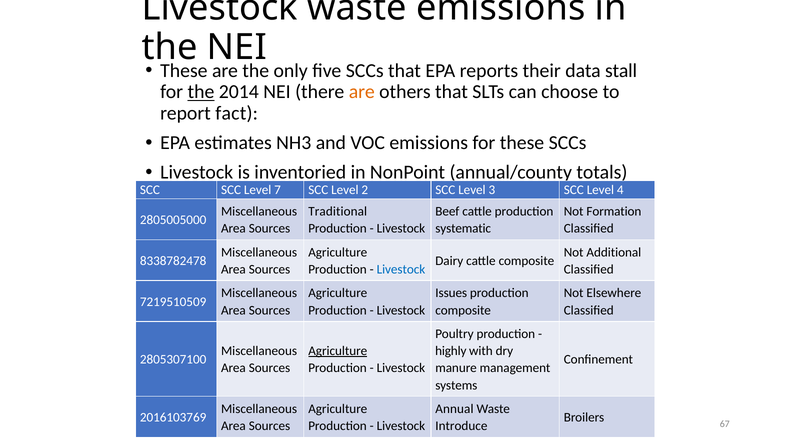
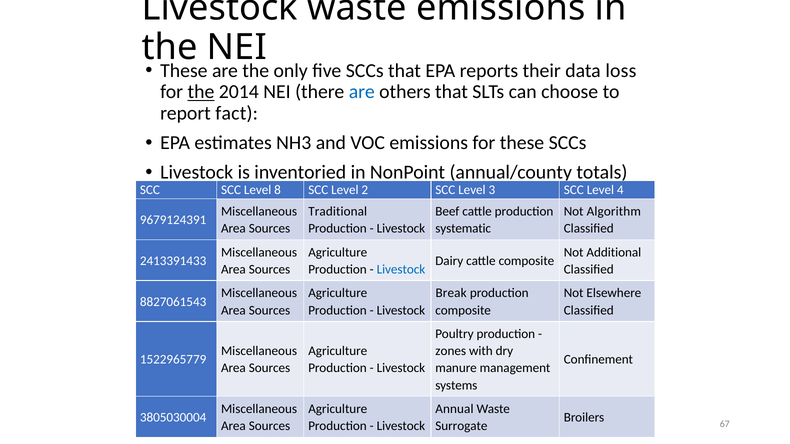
stall: stall -> loss (621, 71)
are colour: orange -> blue (362, 92)
7: 7 -> 8 (278, 190)
Formation: Formation -> Algorithm (614, 211)
2805005000: 2805005000 -> 9679124391 (173, 220)
8338782478: 8338782478 -> 2413391433 (173, 261)
Issues: Issues -> Break (451, 293)
7219510509: 7219510509 -> 8827061543 (173, 302)
Agriculture underline: present -> none (338, 351)
highly: highly -> zones (451, 351)
2805307100: 2805307100 -> 1522965779 (173, 360)
2016103769: 2016103769 -> 3805030004 (173, 418)
Introduce: Introduce -> Surrogate (461, 426)
